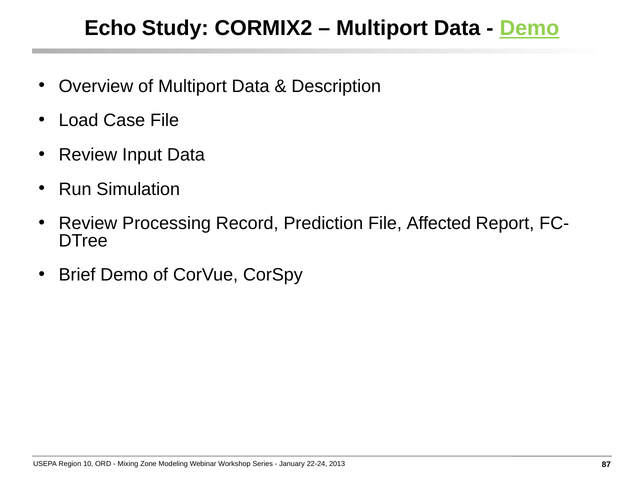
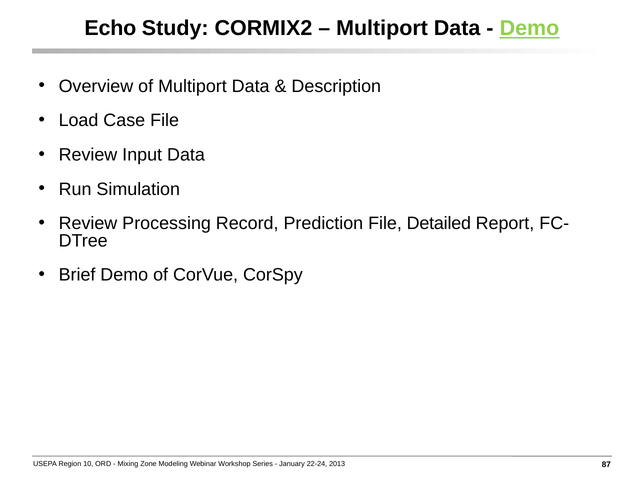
Affected: Affected -> Detailed (439, 224)
